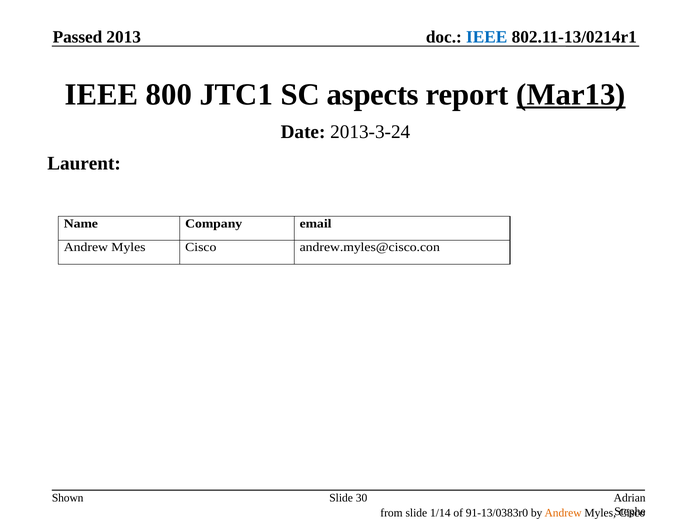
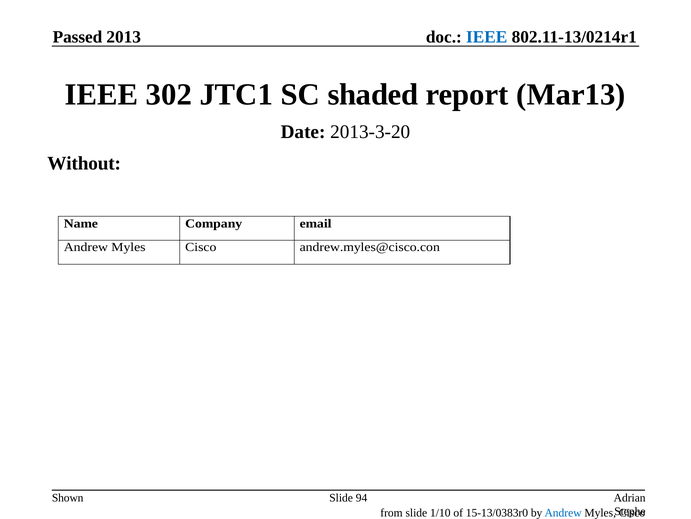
800: 800 -> 302 (169, 94)
aspects: aspects -> shaded (373, 94)
Mar13 underline: present -> none (571, 94)
2013-3-24: 2013-3-24 -> 2013-3-20 (370, 132)
Laurent: Laurent -> Without (84, 163)
30: 30 -> 94 (362, 497)
1/14: 1/14 -> 1/10 (440, 512)
91-13/0383r0: 91-13/0383r0 -> 15-13/0383r0 (497, 512)
Andrew colour: orange -> blue (563, 512)
